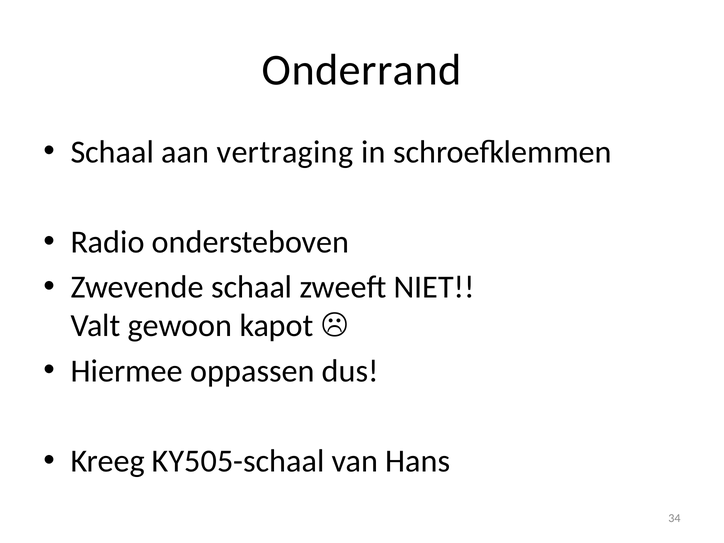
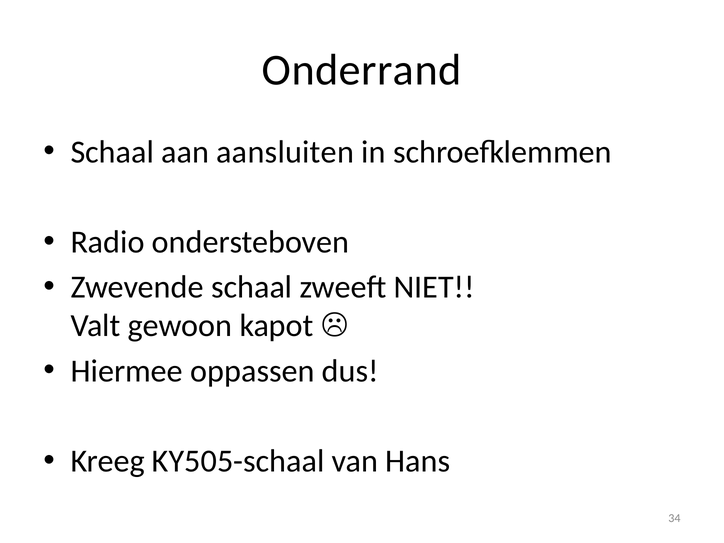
vertraging: vertraging -> aansluiten (285, 152)
